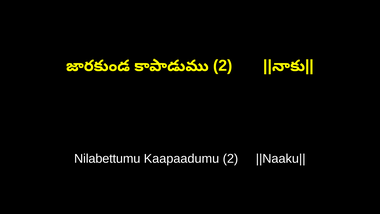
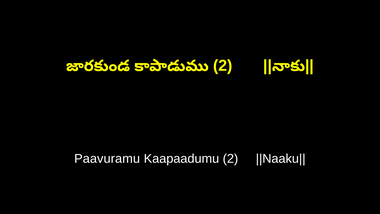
Nilabettumu: Nilabettumu -> Paavuramu (107, 159)
